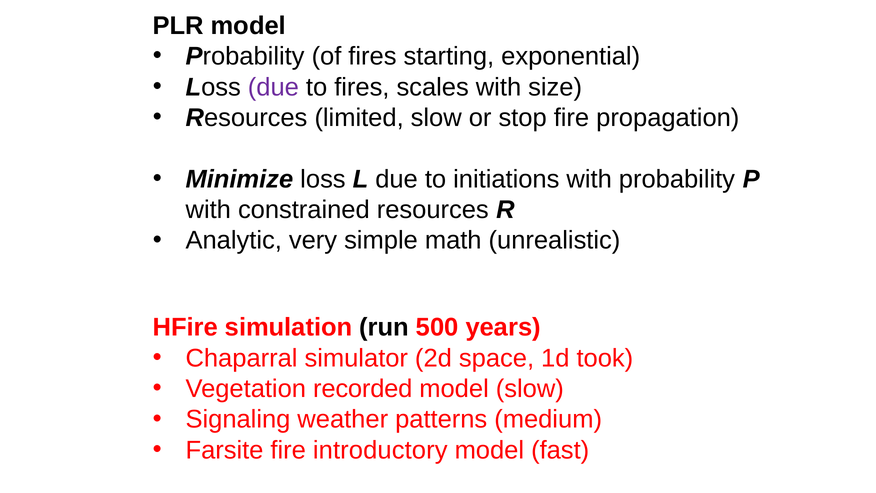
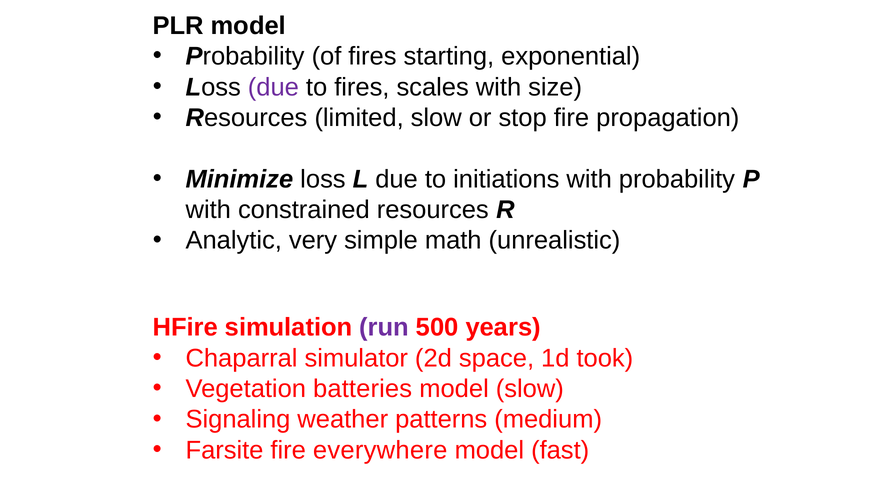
run colour: black -> purple (384, 327)
recorded: recorded -> batteries (363, 389)
introductory: introductory -> everywhere (380, 450)
